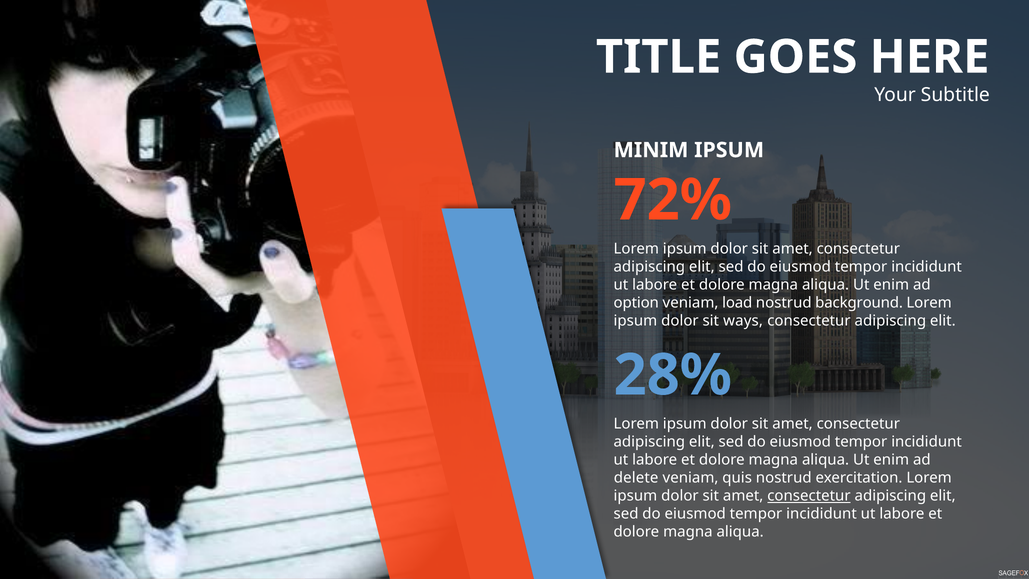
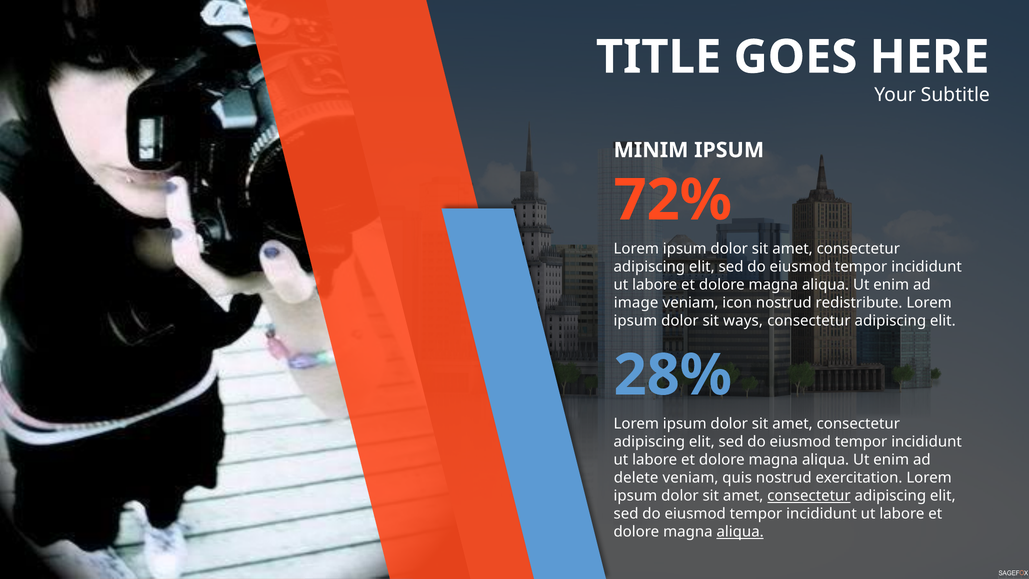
option: option -> image (636, 303)
load: load -> icon (737, 303)
background: background -> redistribute (859, 303)
aliqua underline: none -> present (740, 532)
